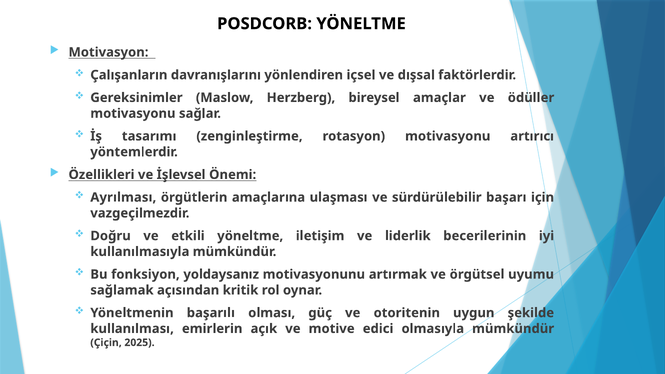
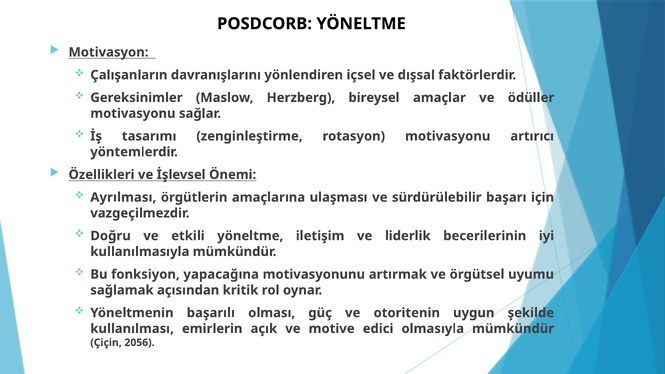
yoldaysanız: yoldaysanız -> yapacağına (221, 274)
2025: 2025 -> 2056 (139, 343)
